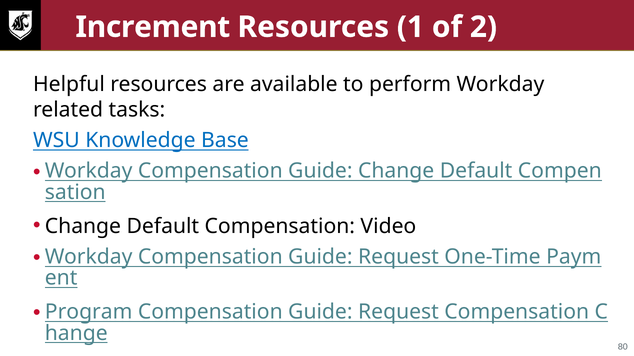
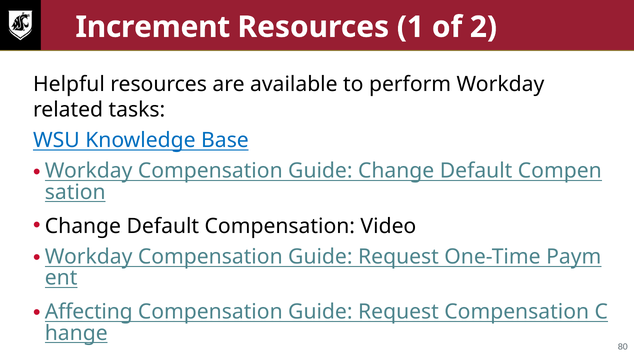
Program: Program -> Affecting (89, 313)
